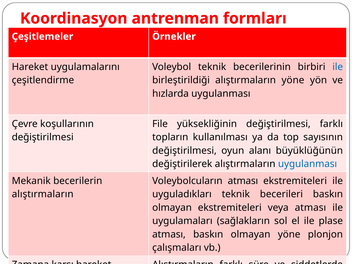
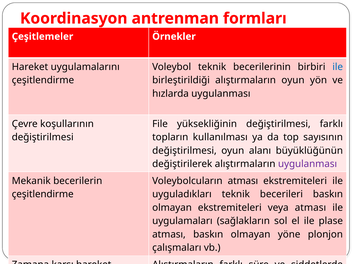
alıştırmaların yöne: yöne -> oyun (293, 80)
uygulanması colour: blue -> purple (308, 164)
alıştırmaların: alıştırmaların -> çeşitlendirme (43, 194)
